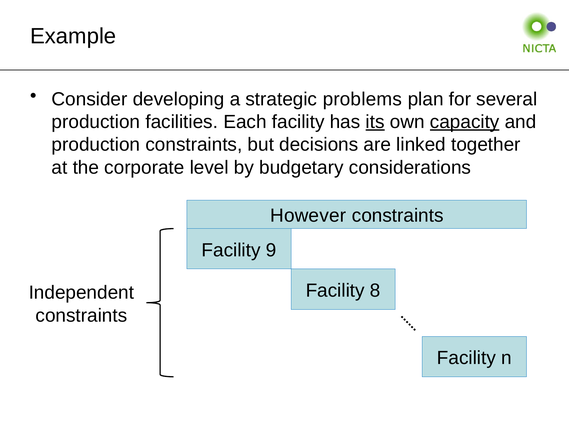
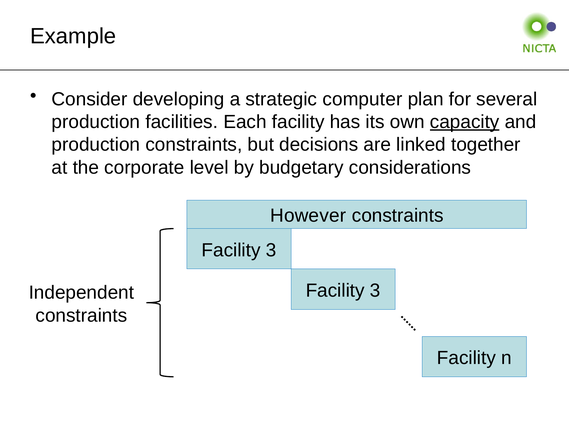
problems: problems -> computer (362, 99)
its underline: present -> none (375, 122)
9: 9 -> 3 (271, 250)
8: 8 -> 3 (375, 290)
